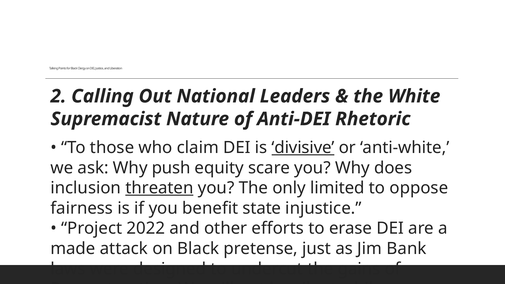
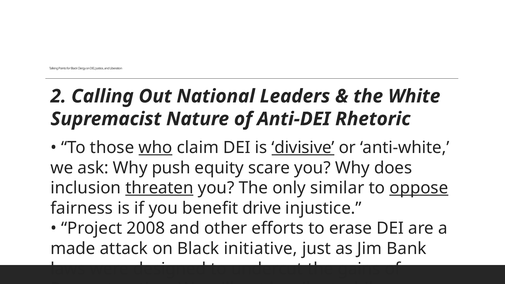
who underline: none -> present (155, 148)
limited: limited -> similar (337, 188)
oppose underline: none -> present (419, 188)
state: state -> drive (262, 208)
2022: 2022 -> 2008 (146, 228)
pretense: pretense -> initiative (261, 249)
